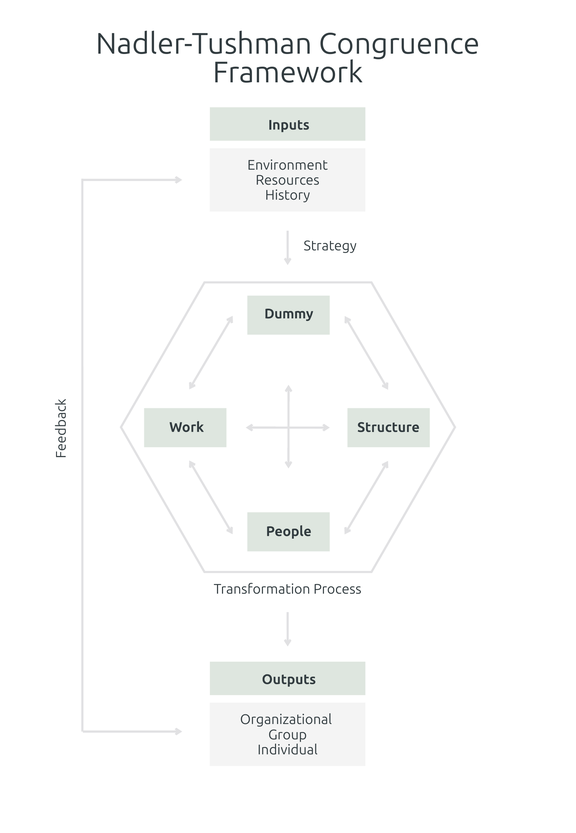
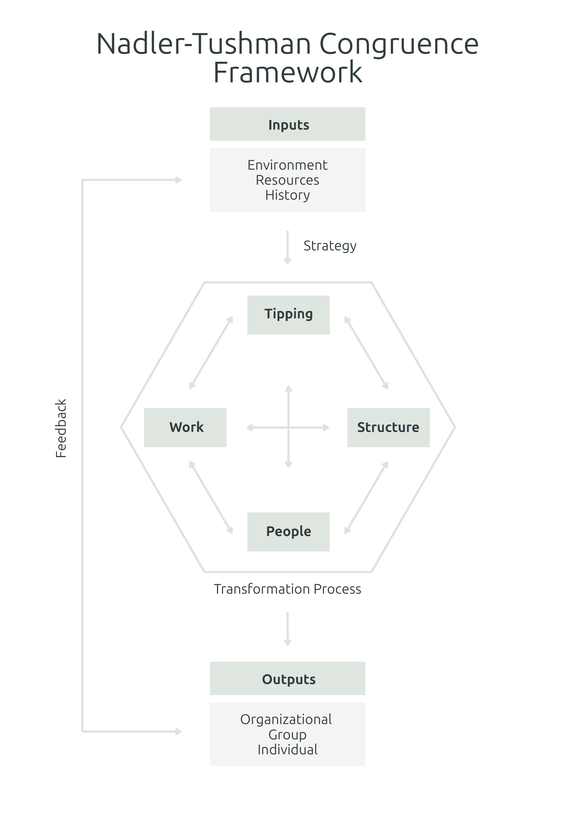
Dummy: Dummy -> Tipping (289, 313)
